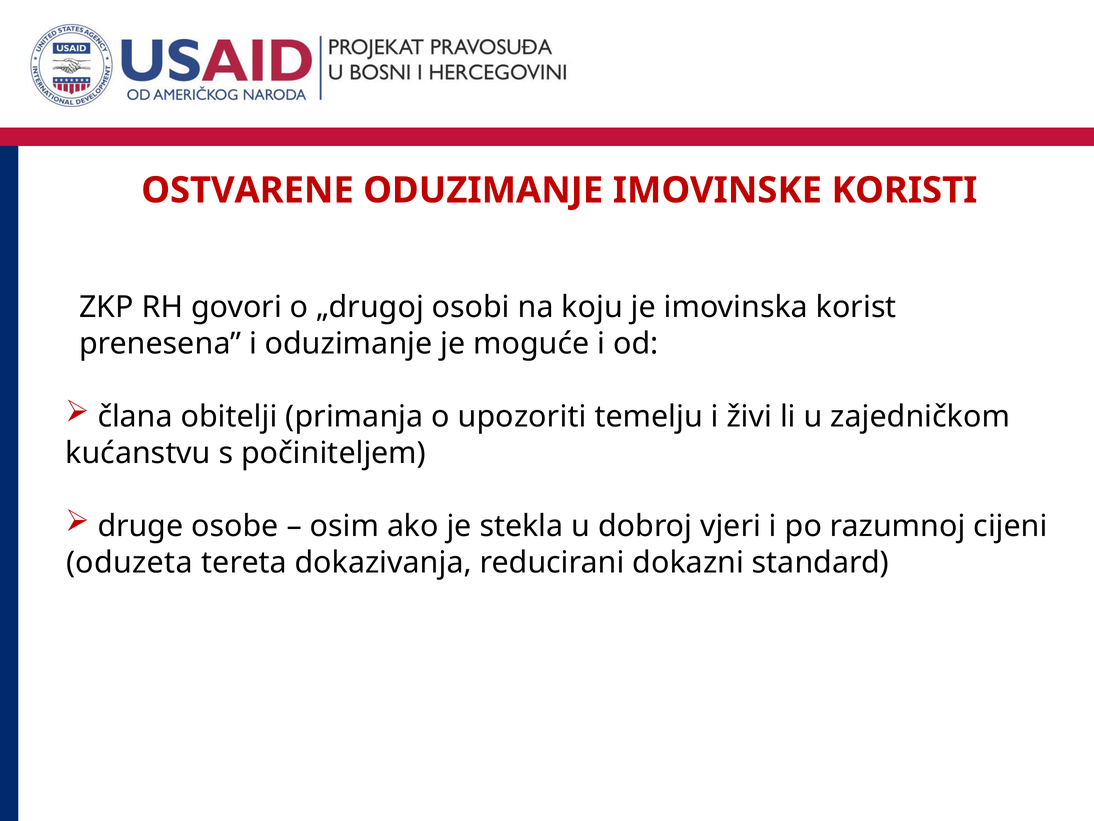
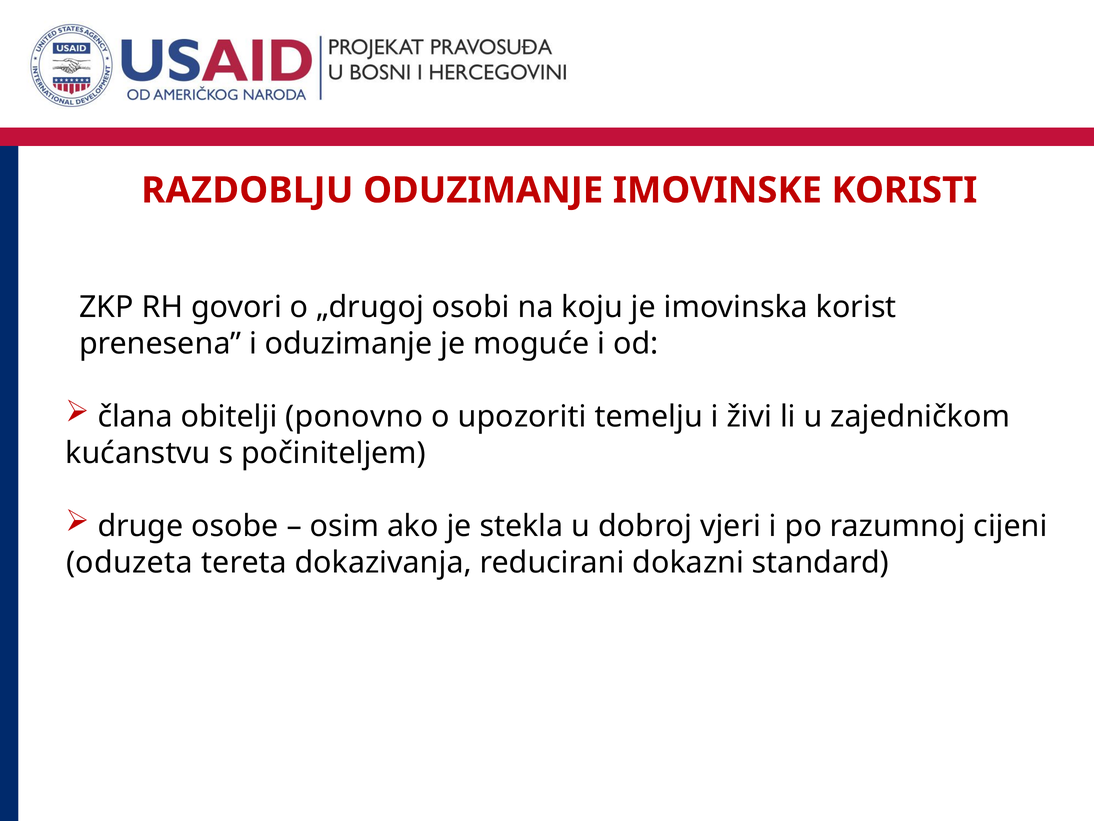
OSTVARENE: OSTVARENE -> RAZDOBLJU (247, 190)
primanja: primanja -> ponovno (354, 416)
